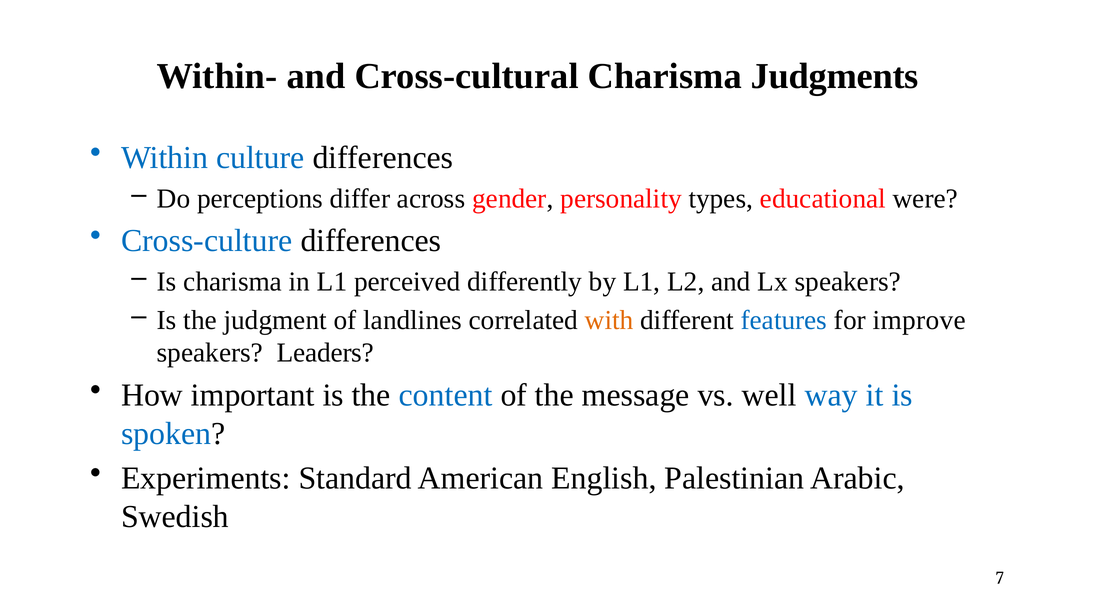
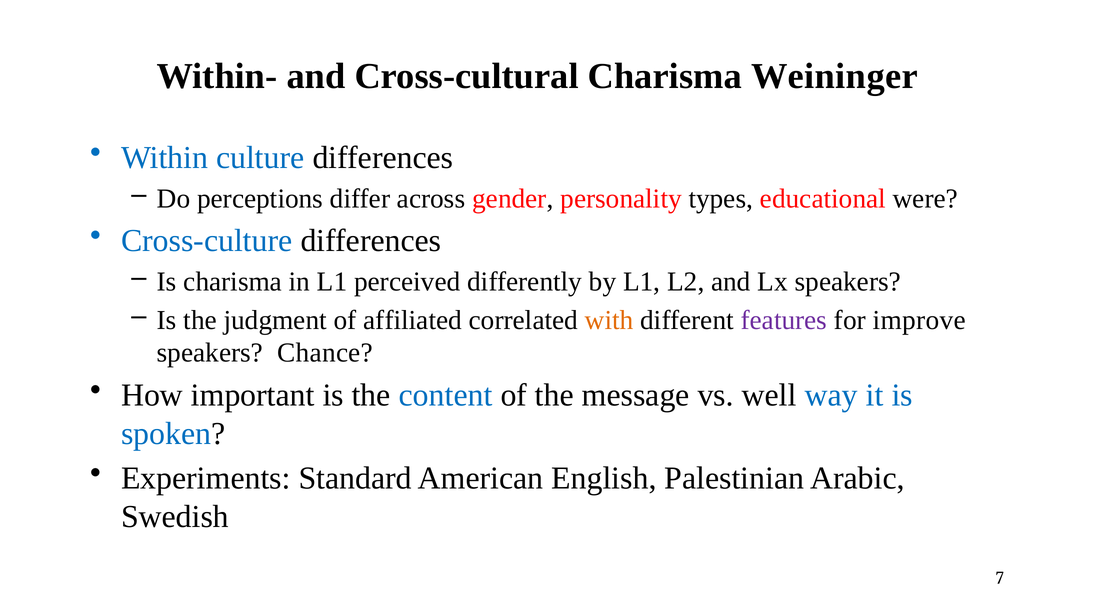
Judgments: Judgments -> Weininger (834, 76)
landlines: landlines -> affiliated (413, 320)
features colour: blue -> purple (784, 320)
Leaders: Leaders -> Chance (325, 352)
